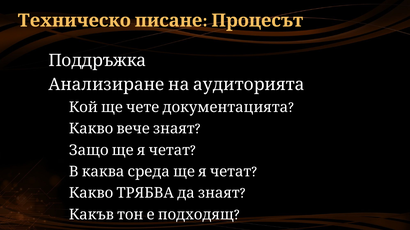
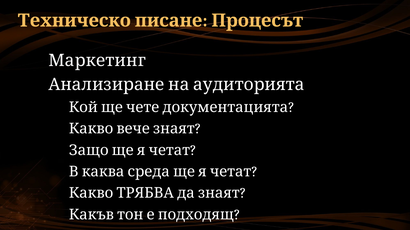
Поддръжка: Поддръжка -> Маркетинг (97, 61)
